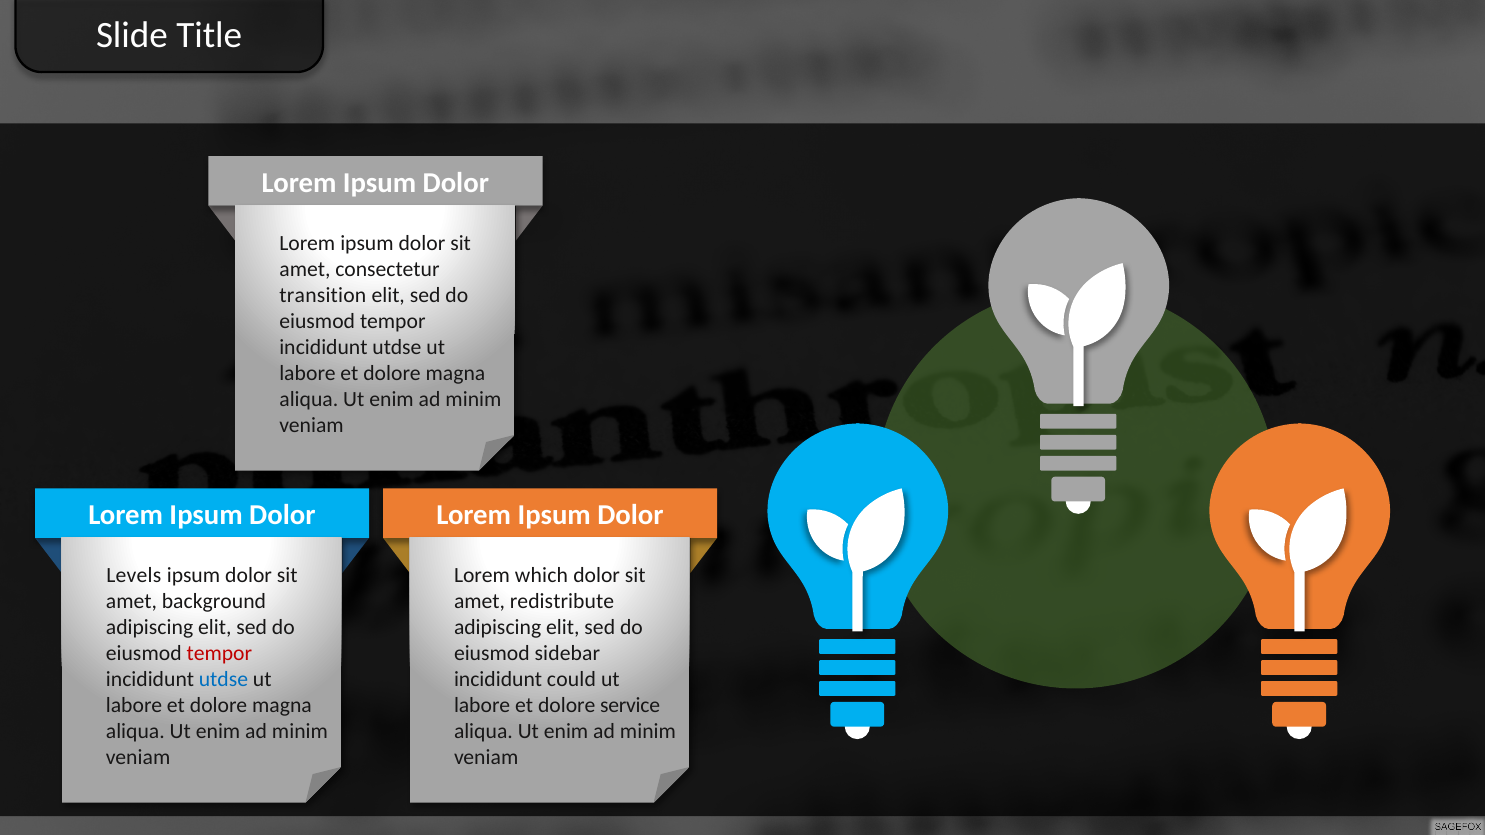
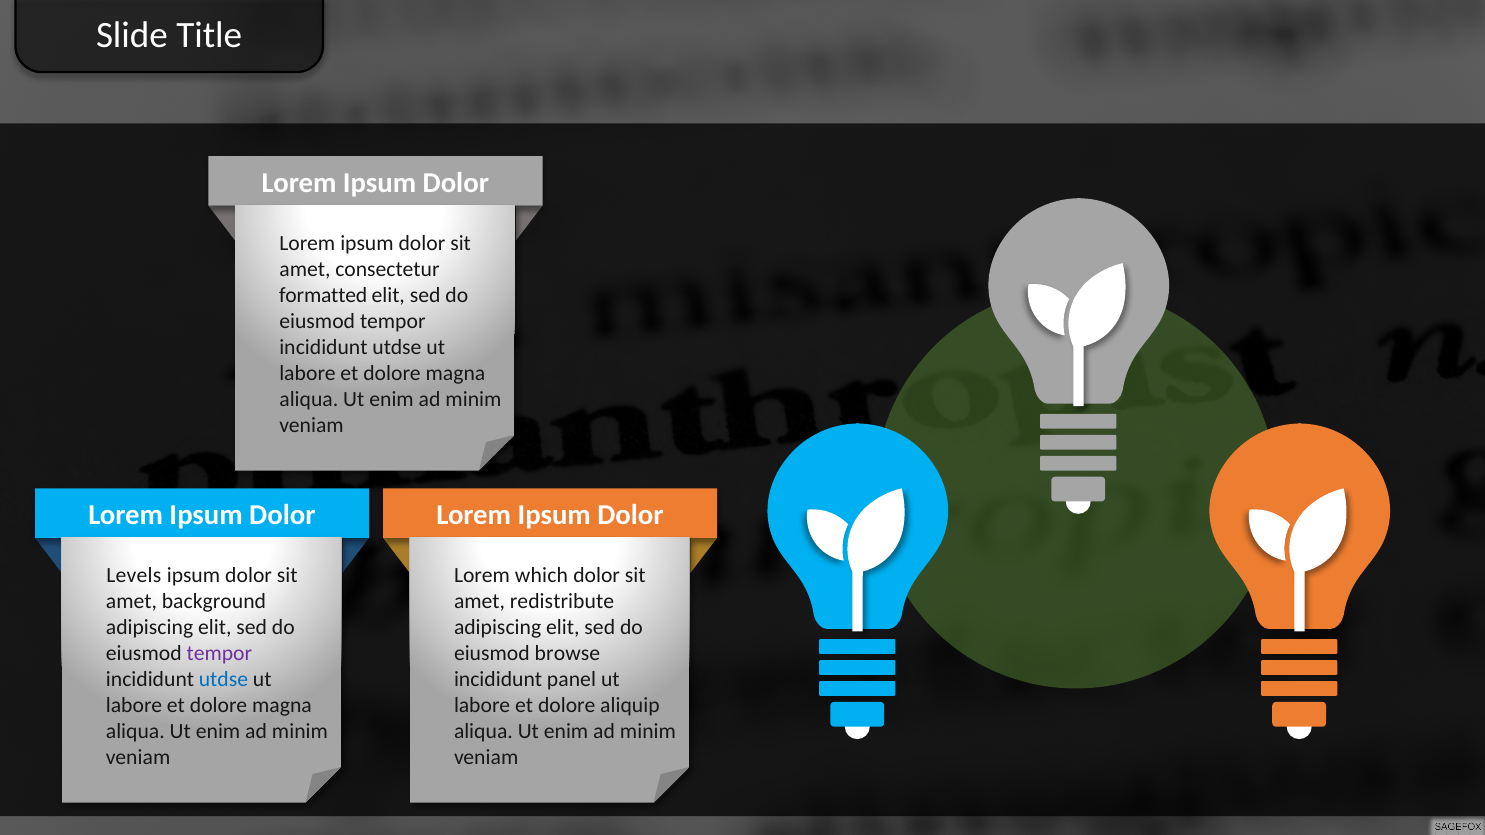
transition: transition -> formatted (323, 295)
tempor colour: red -> purple (219, 654)
sidebar: sidebar -> browse (567, 654)
could: could -> panel (571, 680)
service: service -> aliquip (630, 706)
